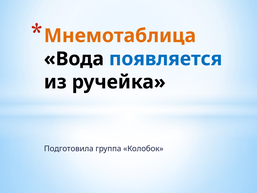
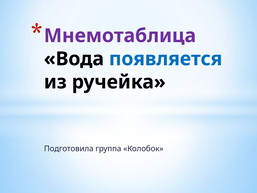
Мнемотаблица colour: orange -> purple (120, 36)
